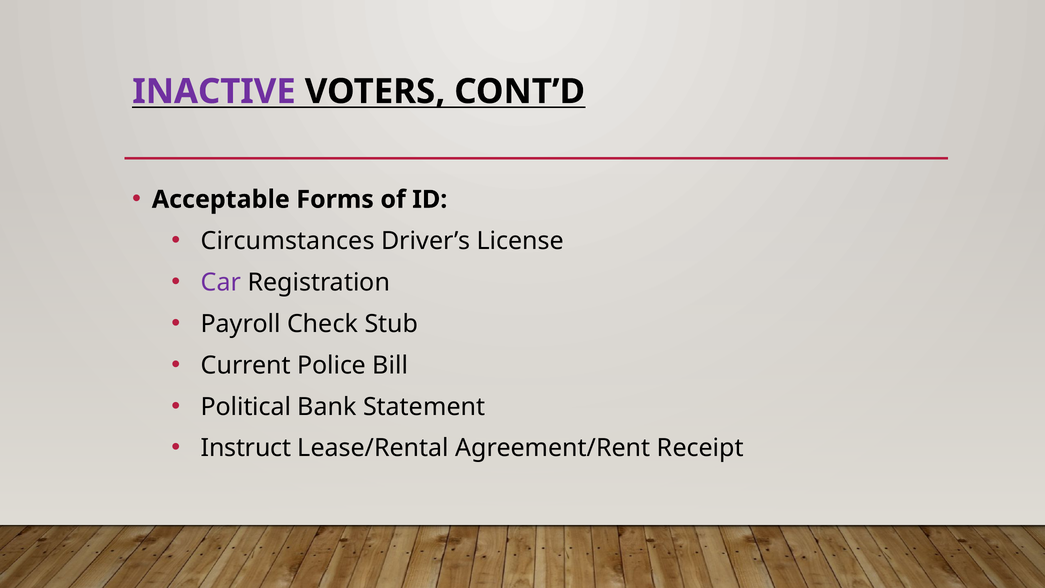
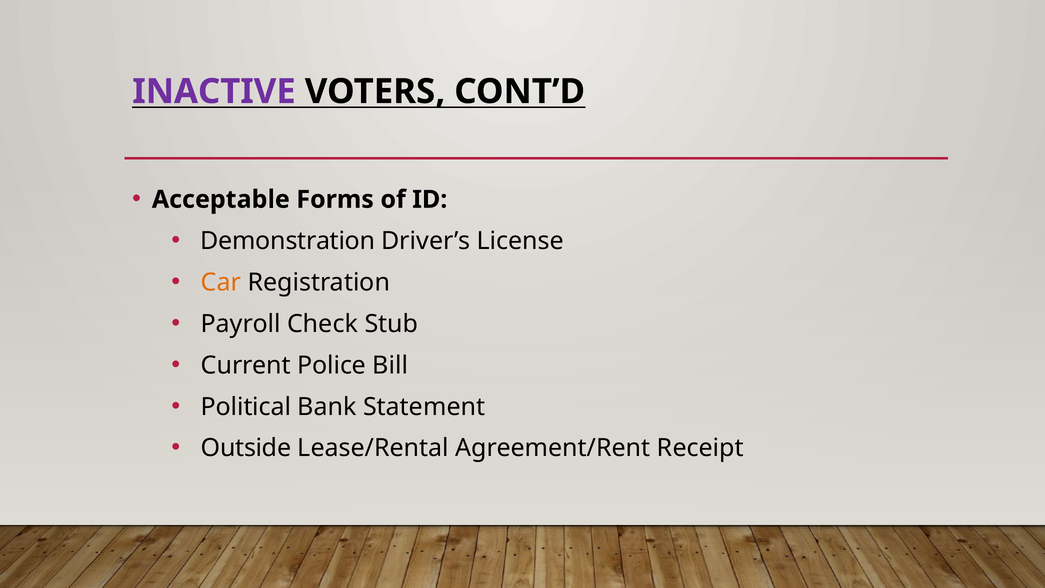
Circumstances: Circumstances -> Demonstration (288, 241)
Car colour: purple -> orange (221, 282)
Instruct: Instruct -> Outside (246, 448)
